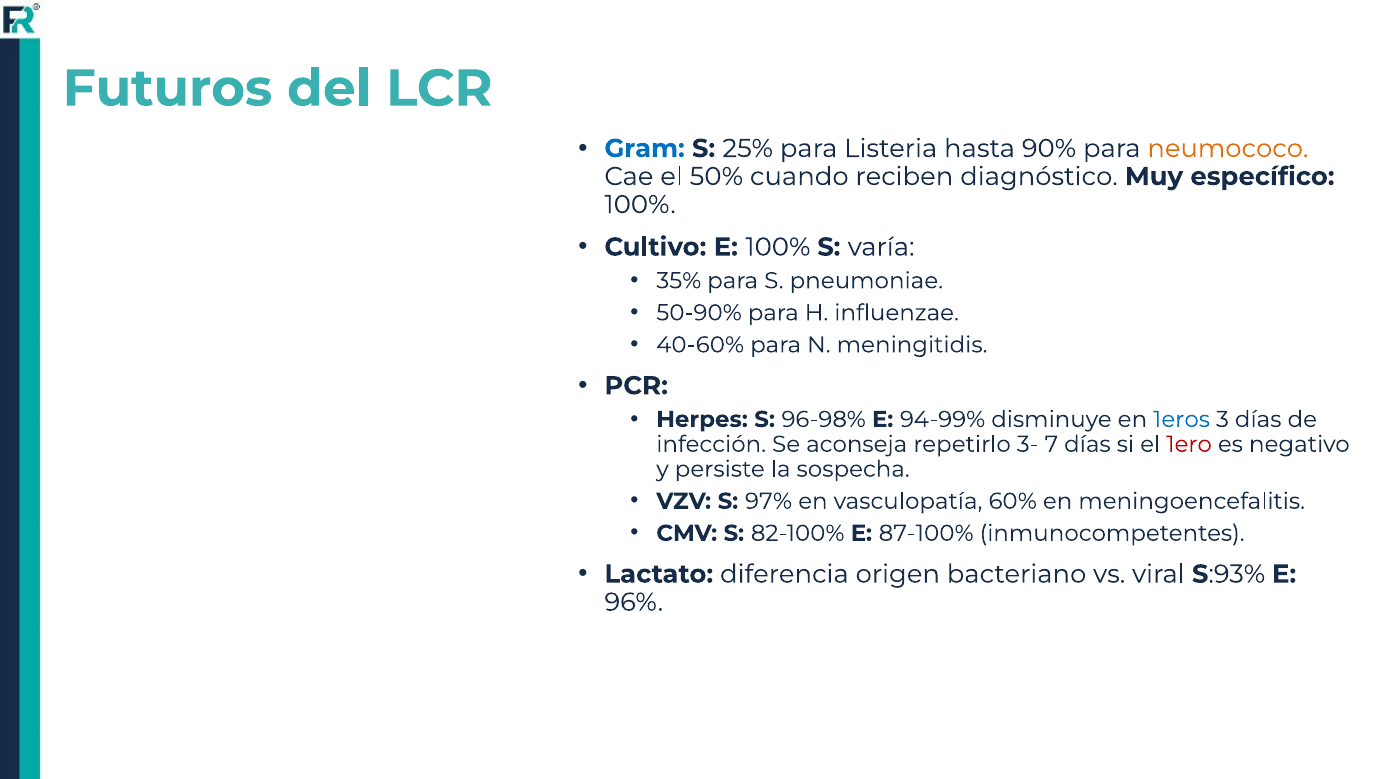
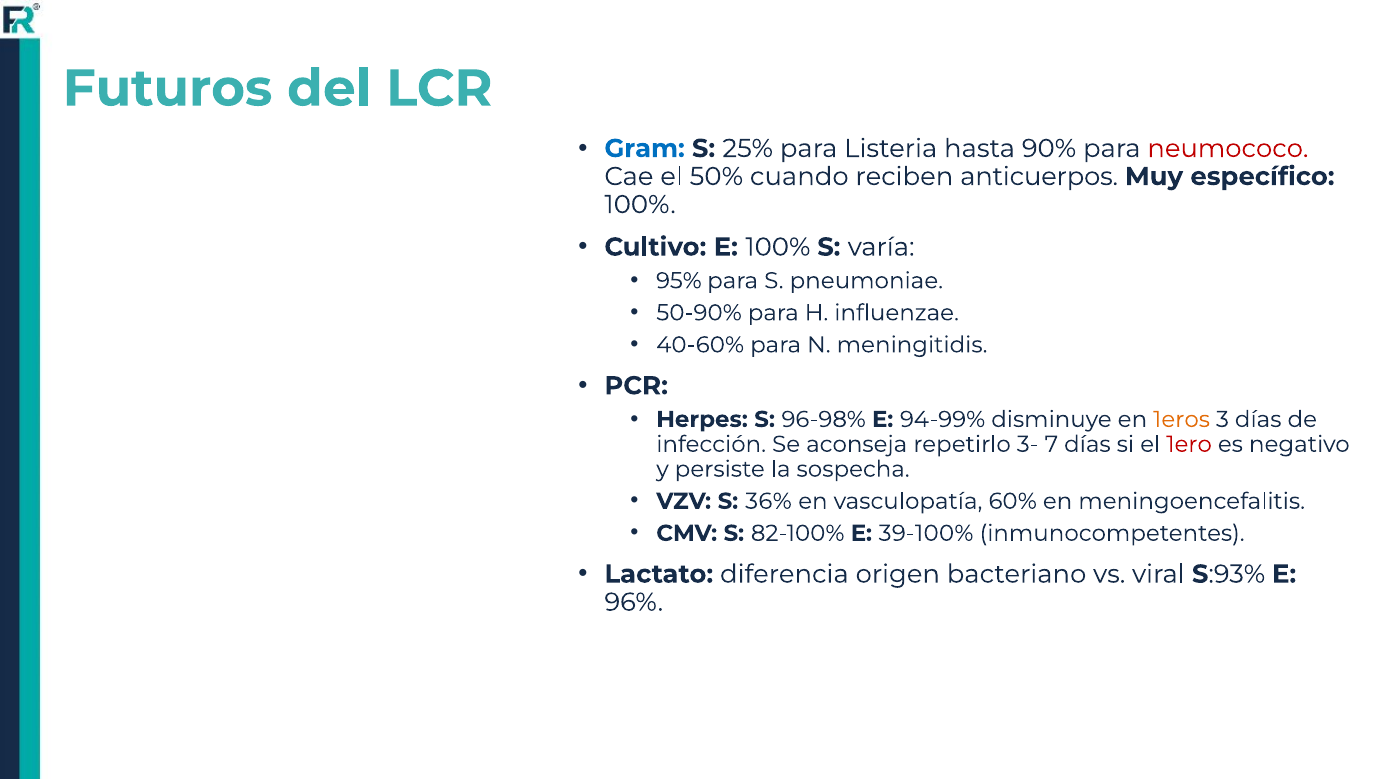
neumococo colour: orange -> red (1228, 148)
diagnóstico: diagnóstico -> anticuerpos (1039, 177)
35%: 35% -> 95% (679, 281)
1eros colour: blue -> orange (1182, 419)
97%: 97% -> 36% (768, 501)
87-100%: 87-100% -> 39-100% (926, 533)
